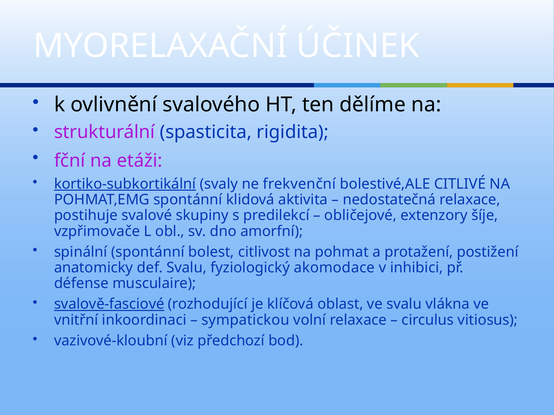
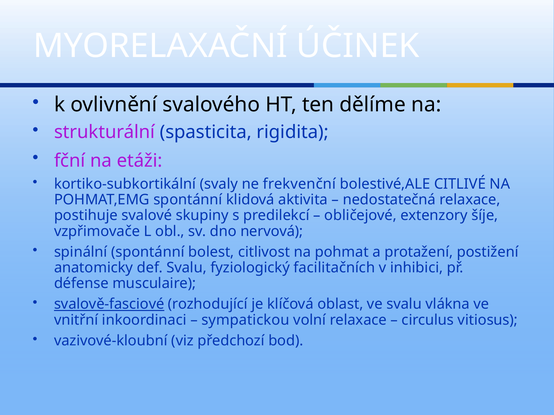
kortiko-subkortikální underline: present -> none (125, 184)
amorfní: amorfní -> nervová (272, 232)
akomodace: akomodace -> facilitačních (334, 268)
